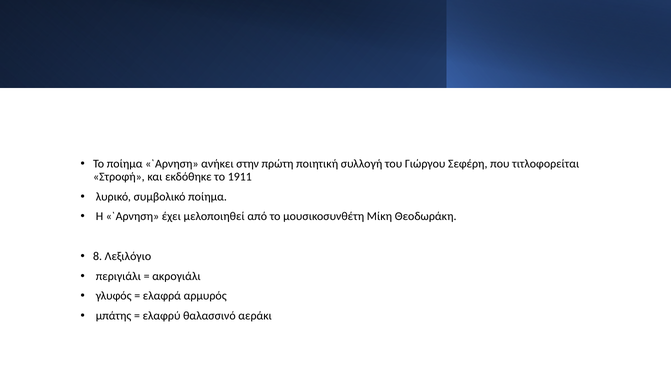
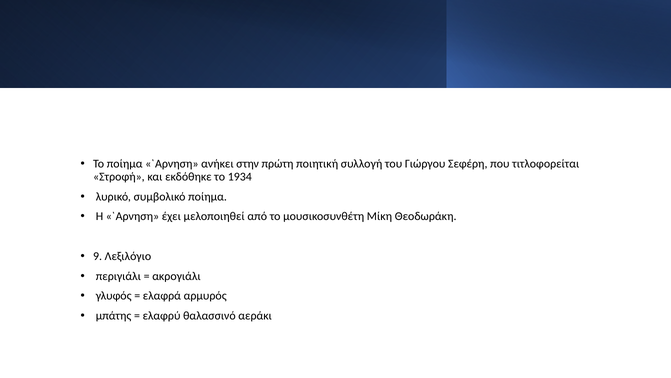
1911: 1911 -> 1934 (240, 176)
8: 8 -> 9 (98, 256)
